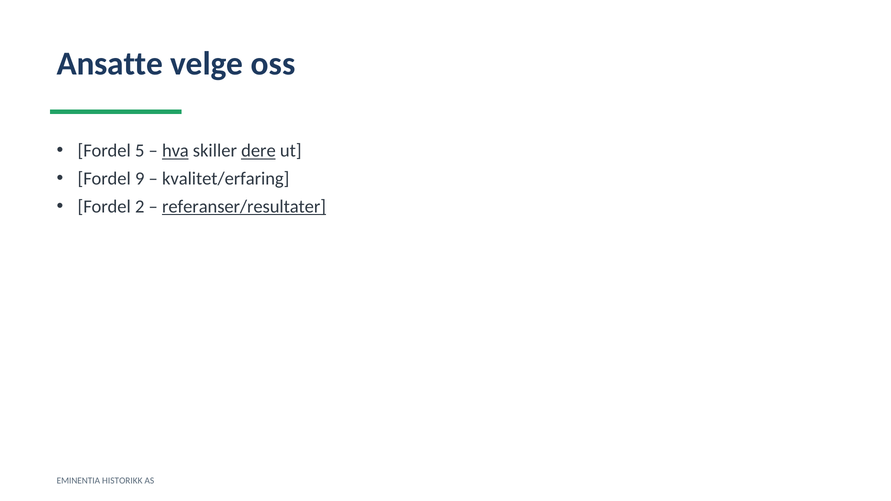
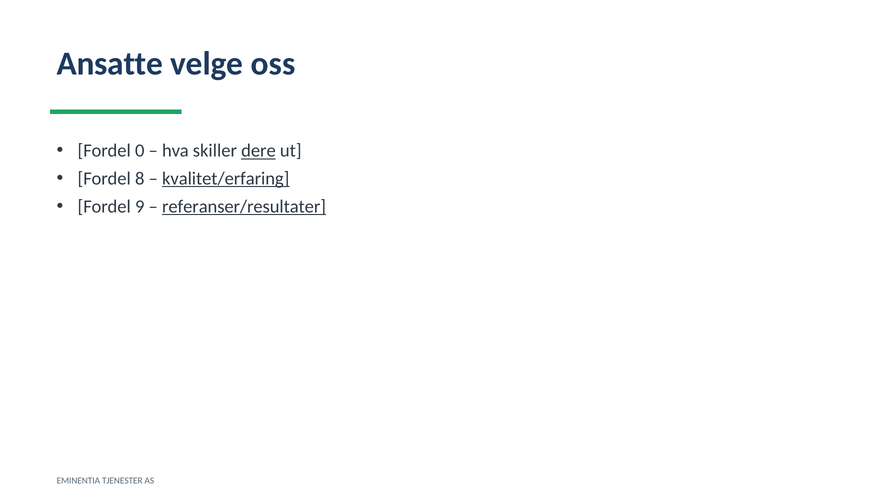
5: 5 -> 0 (140, 151)
hva underline: present -> none (175, 151)
9: 9 -> 8 (140, 179)
kvalitet/erfaring underline: none -> present (226, 179)
2: 2 -> 9 (140, 207)
HISTORIKK: HISTORIKK -> TJENESTER (122, 481)
